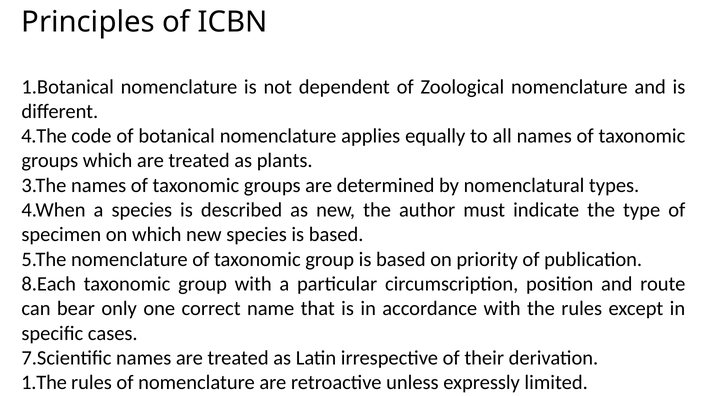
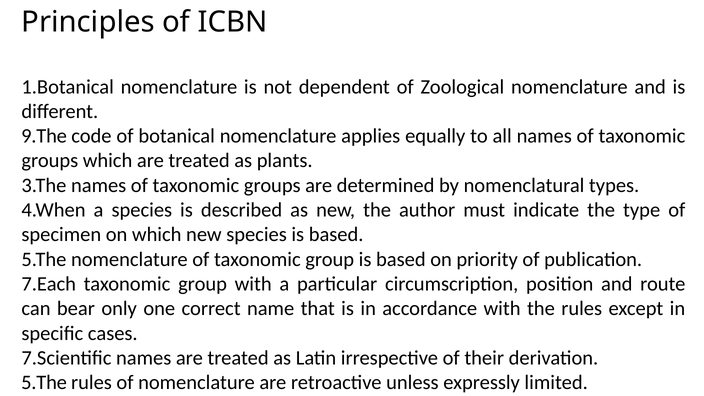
4.The: 4.The -> 9.The (44, 136)
8.Each: 8.Each -> 7.Each (49, 284)
1.The: 1.The -> 5.The (44, 383)
